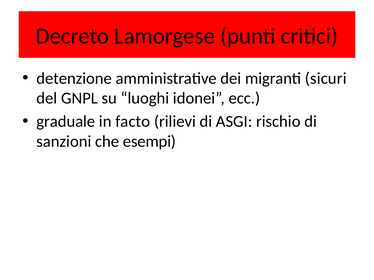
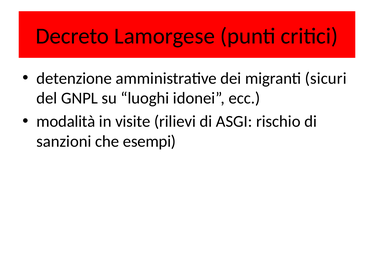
graduale: graduale -> modalità (66, 122)
facto: facto -> visite (133, 122)
